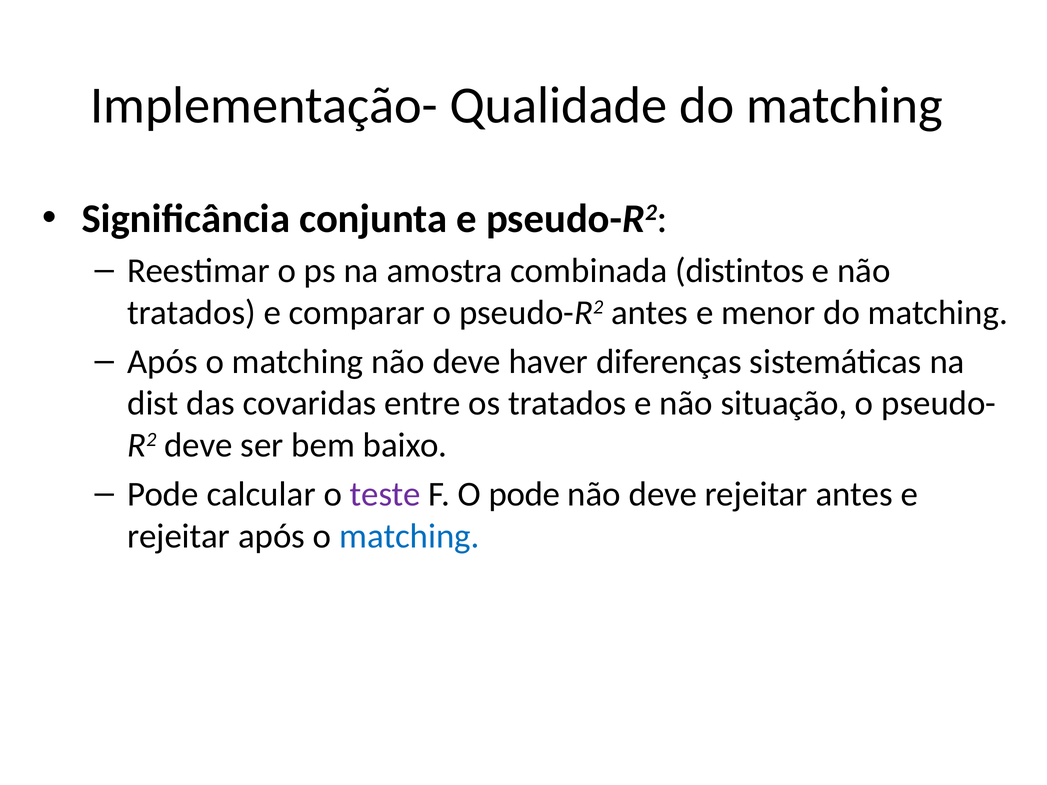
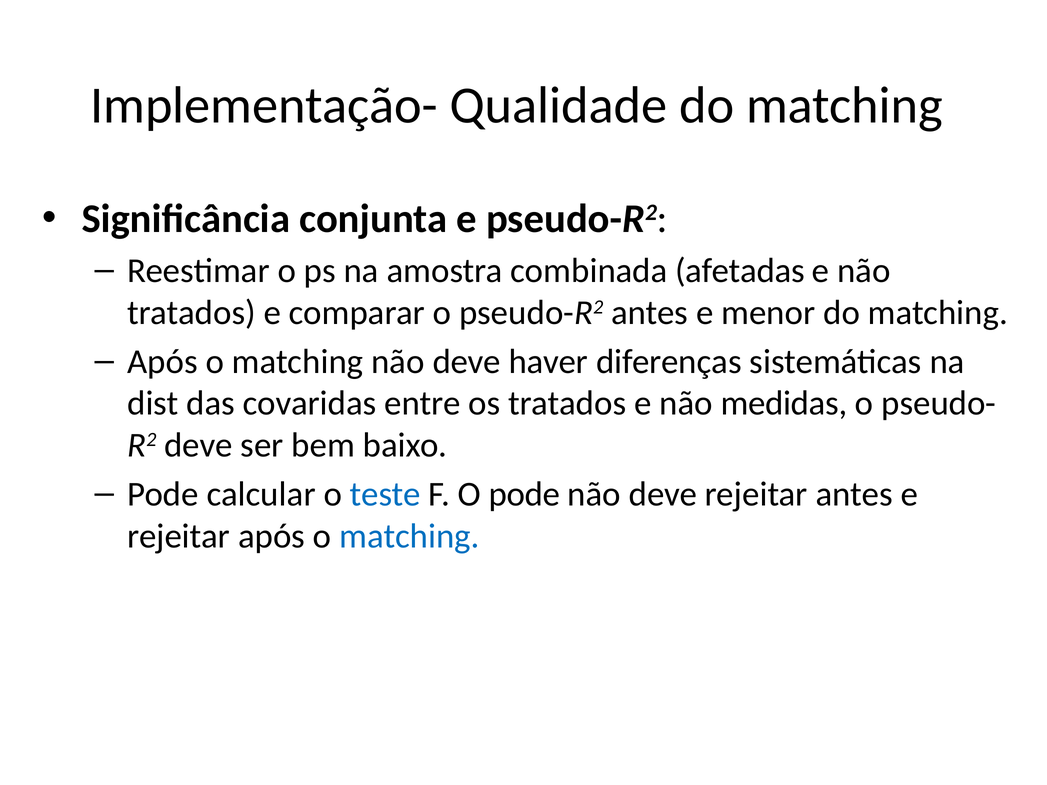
distintos: distintos -> afetadas (740, 271)
situação: situação -> medidas (784, 404)
teste colour: purple -> blue (385, 494)
